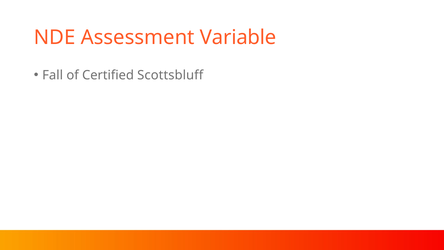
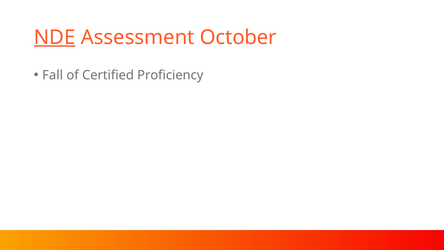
NDE underline: none -> present (55, 37)
Variable: Variable -> October (238, 37)
Scottsbluff: Scottsbluff -> Proficiency (170, 75)
